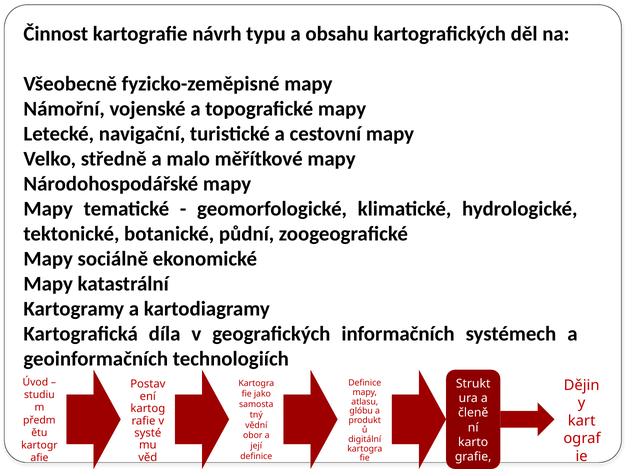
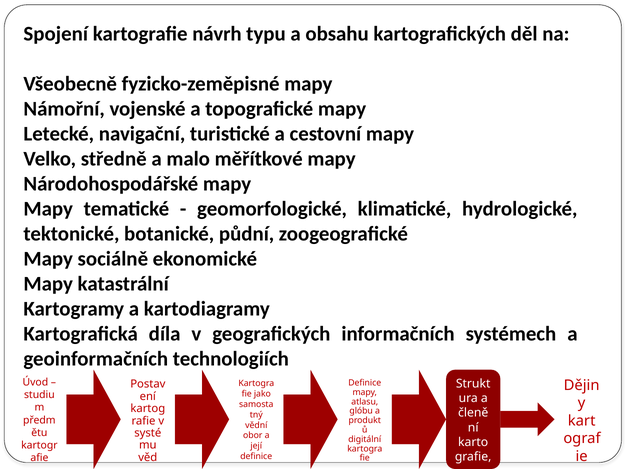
Činnost: Činnost -> Spojení (56, 34)
